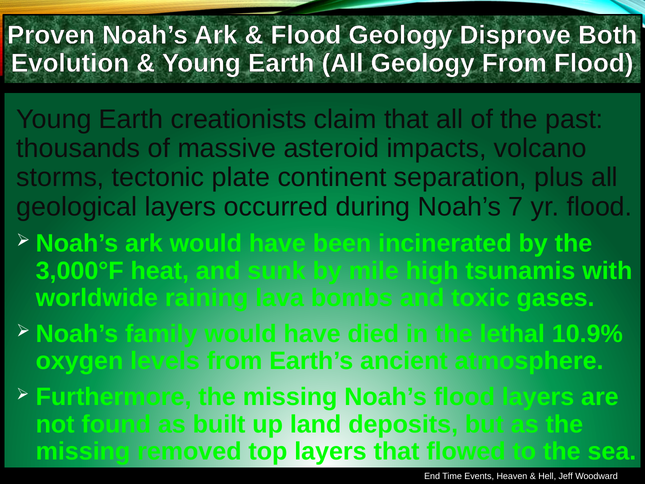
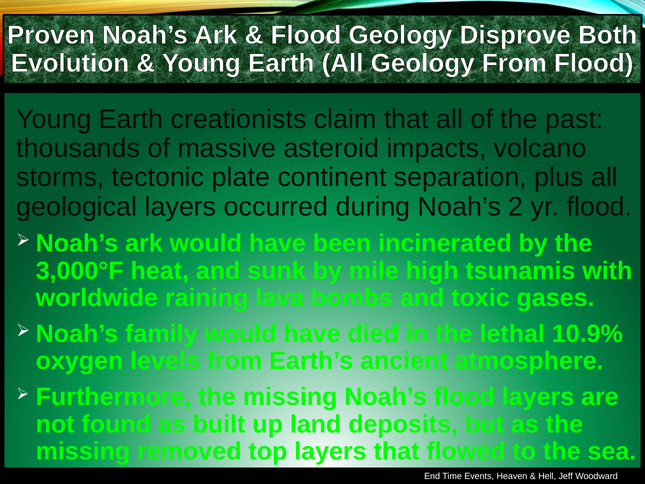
7: 7 -> 2 (516, 207)
